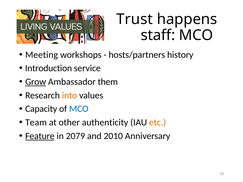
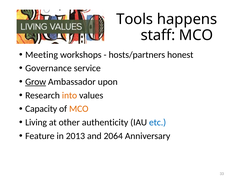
Trust: Trust -> Tools (135, 19)
history: history -> honest (180, 55)
Introduction: Introduction -> Governance (48, 68)
them: them -> upon (108, 82)
MCO colour: blue -> orange (79, 109)
Team: Team -> Living (36, 123)
etc colour: orange -> blue (158, 123)
Feature underline: present -> none (40, 136)
2079: 2079 -> 2013 (75, 136)
2010: 2010 -> 2064 (113, 136)
